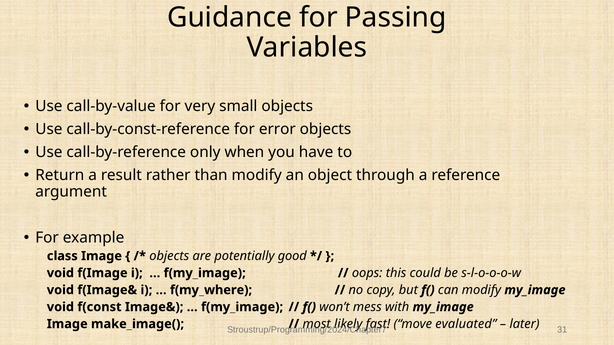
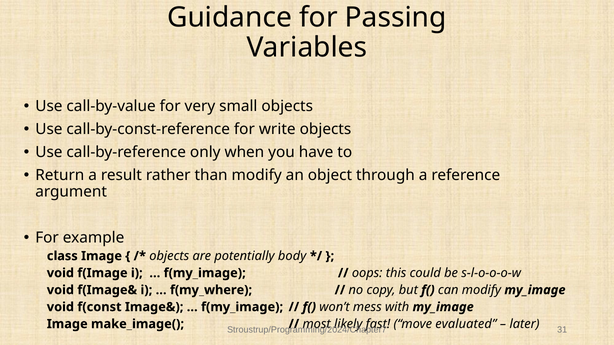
error: error -> write (277, 129)
good: good -> body (292, 256)
